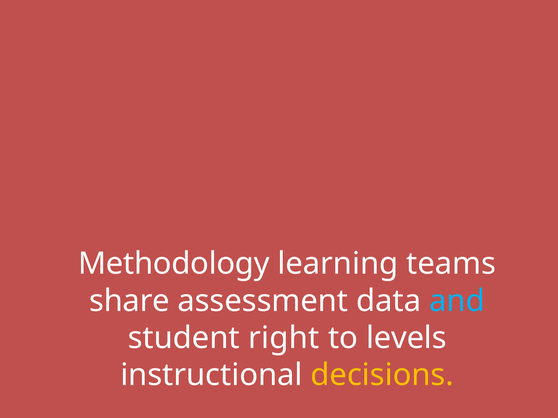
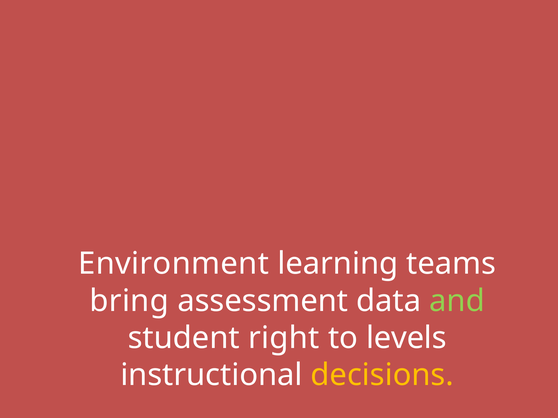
Methodology: Methodology -> Environment (174, 264)
share: share -> bring (129, 301)
and colour: light blue -> light green (457, 301)
